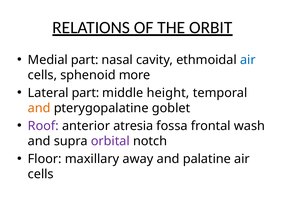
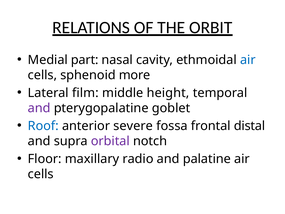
Lateral part: part -> film (85, 93)
and colour: orange -> purple (39, 108)
Roof colour: purple -> blue (43, 126)
atresia: atresia -> severe (133, 126)
wash: wash -> distal (250, 126)
away: away -> radio (138, 159)
